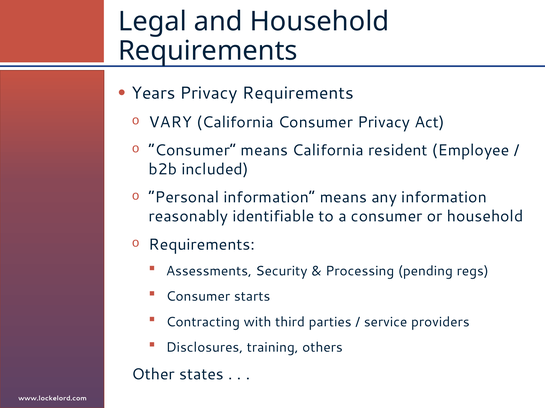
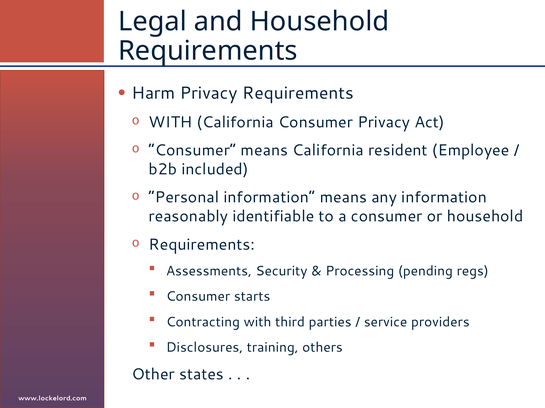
Years: Years -> Harm (153, 93)
VARY: VARY -> WITH (171, 122)
